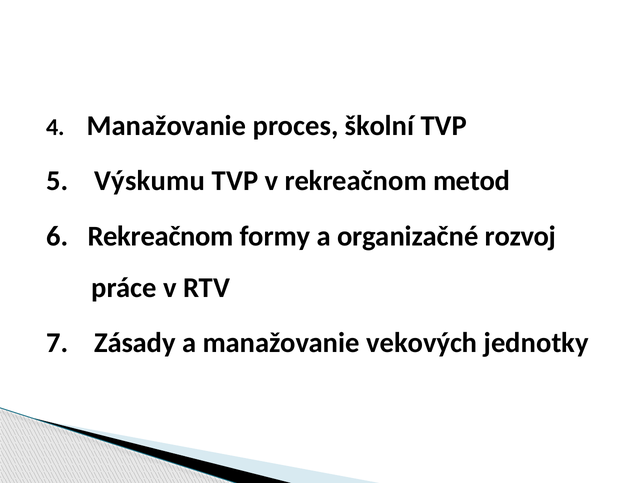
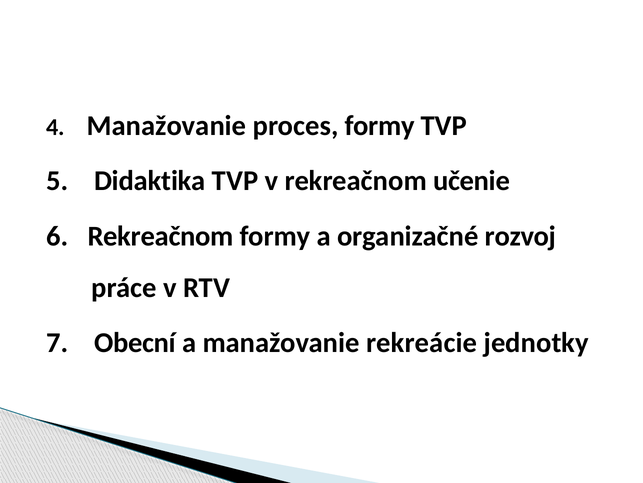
proces školní: školní -> formy (380, 126)
Výskumu: Výskumu -> Didaktika (150, 181)
metod: metod -> učenie (472, 181)
Zásady: Zásady -> Obecní (135, 342)
vekových: vekových -> rekreácie (422, 342)
